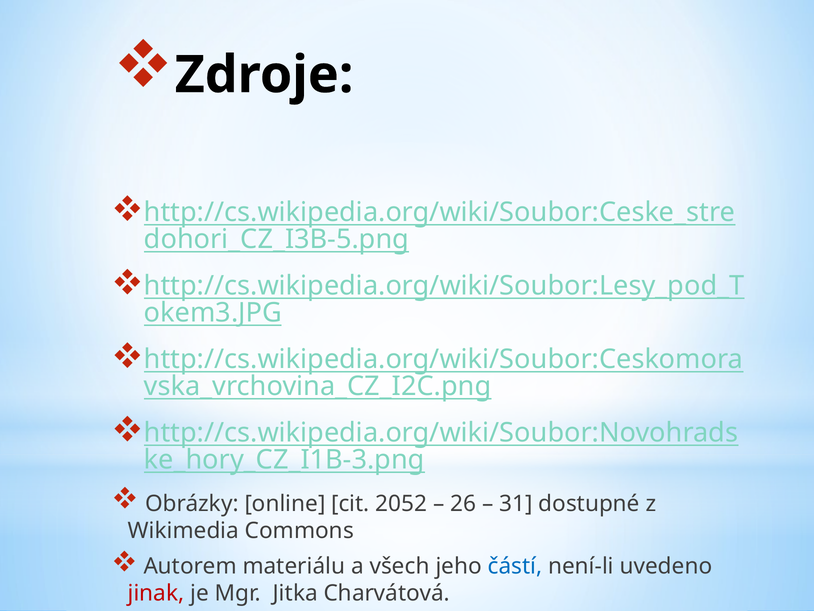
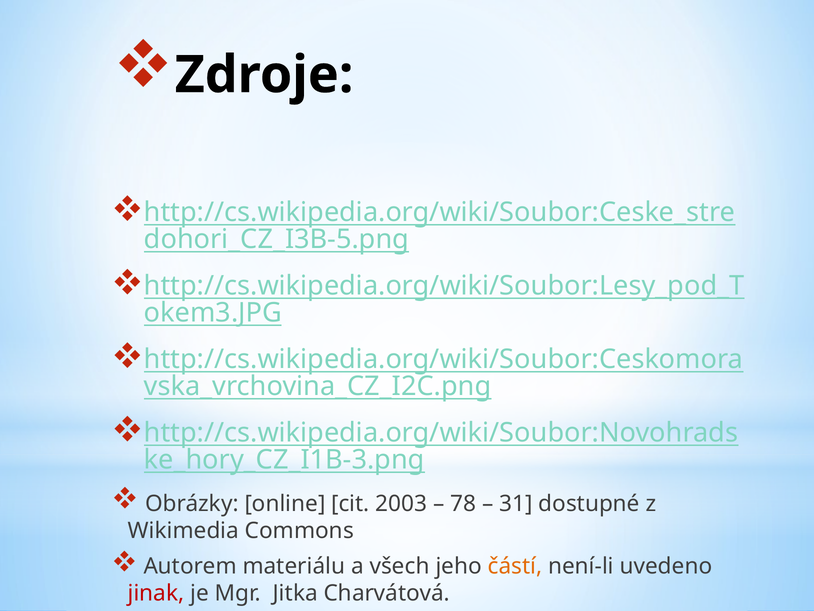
2052: 2052 -> 2003 (401, 503)
26: 26 -> 78 (463, 503)
částí colour: blue -> orange (515, 566)
